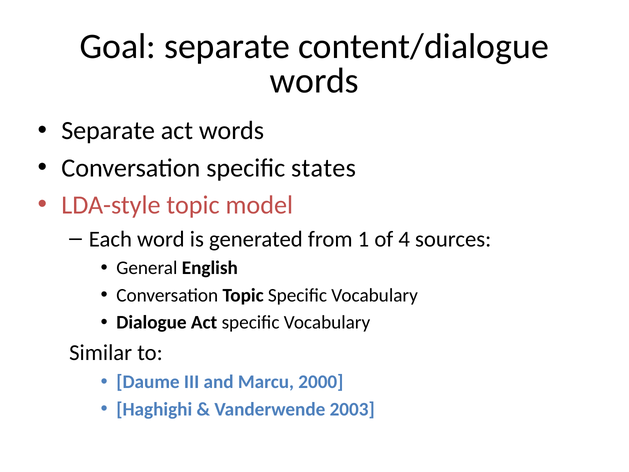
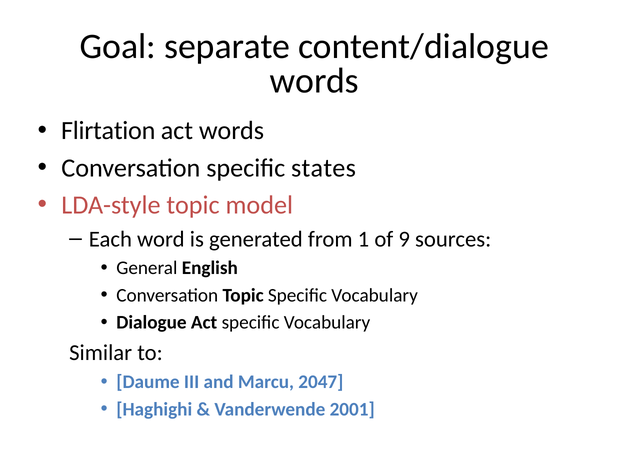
Separate: Separate -> Flirtation (108, 131)
4: 4 -> 9 (404, 239)
2000: 2000 -> 2047 (321, 382)
2003: 2003 -> 2001 (352, 409)
